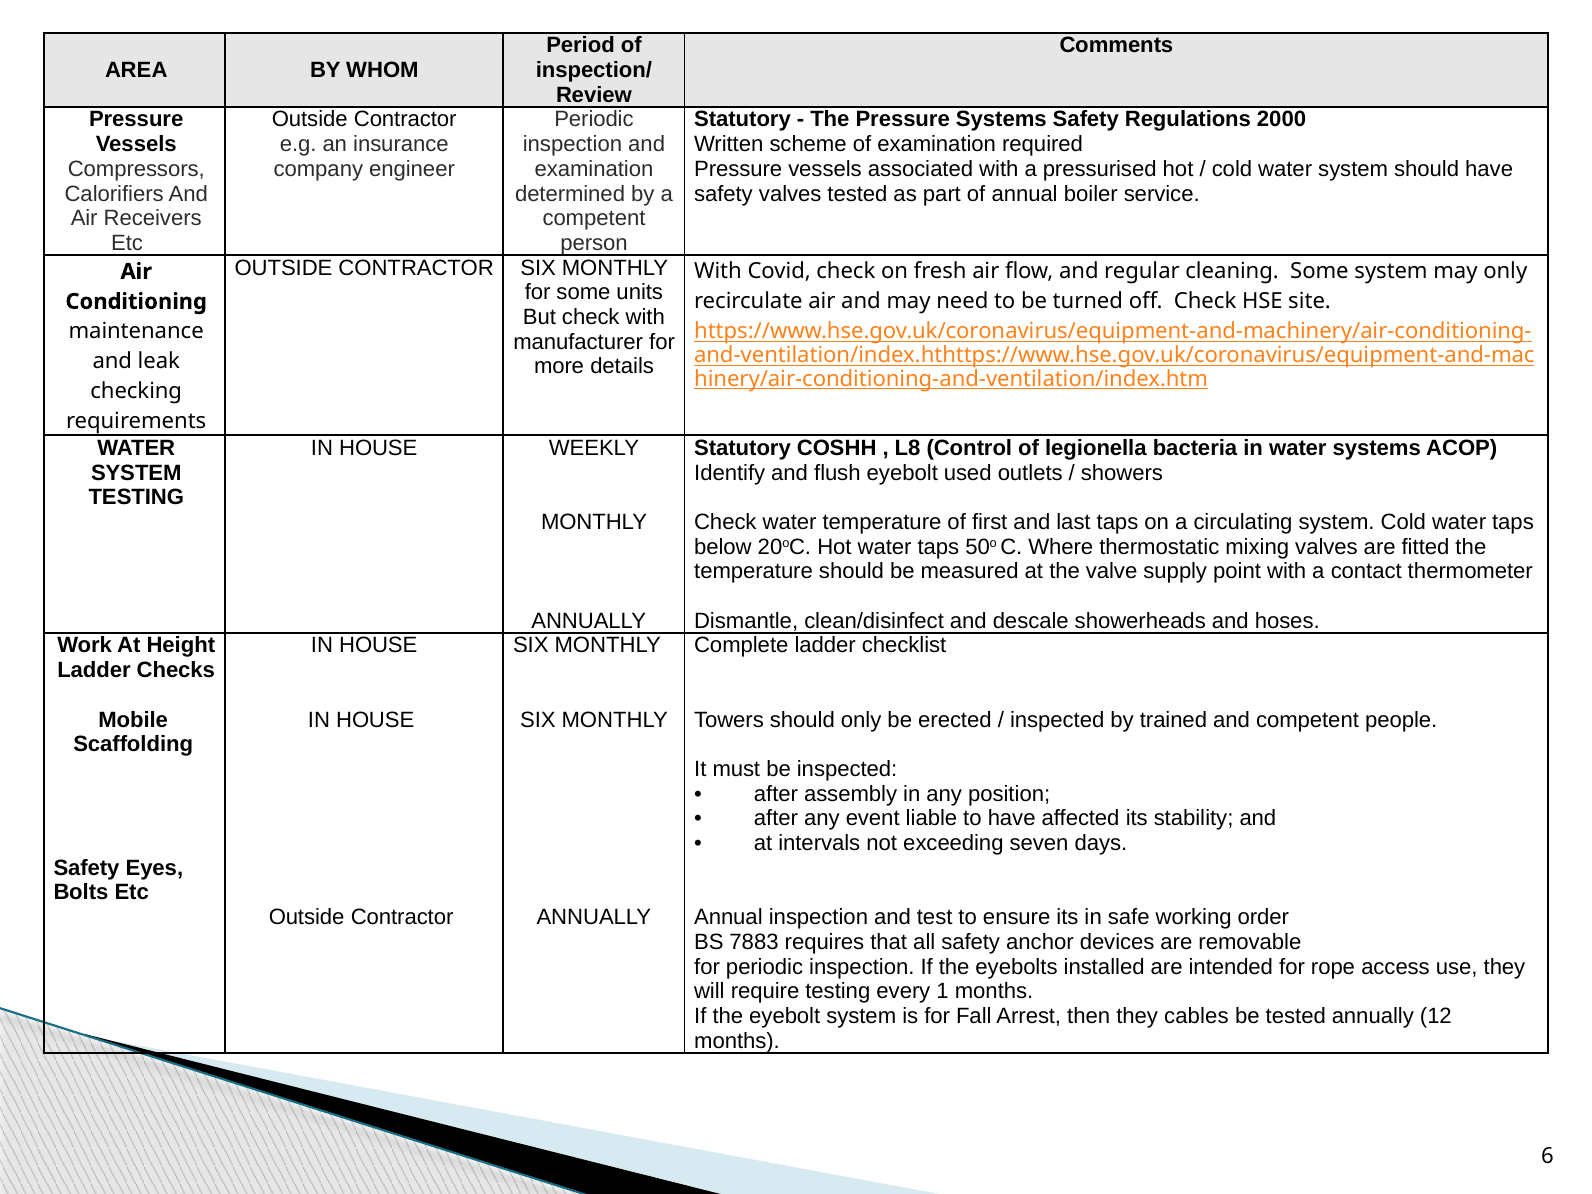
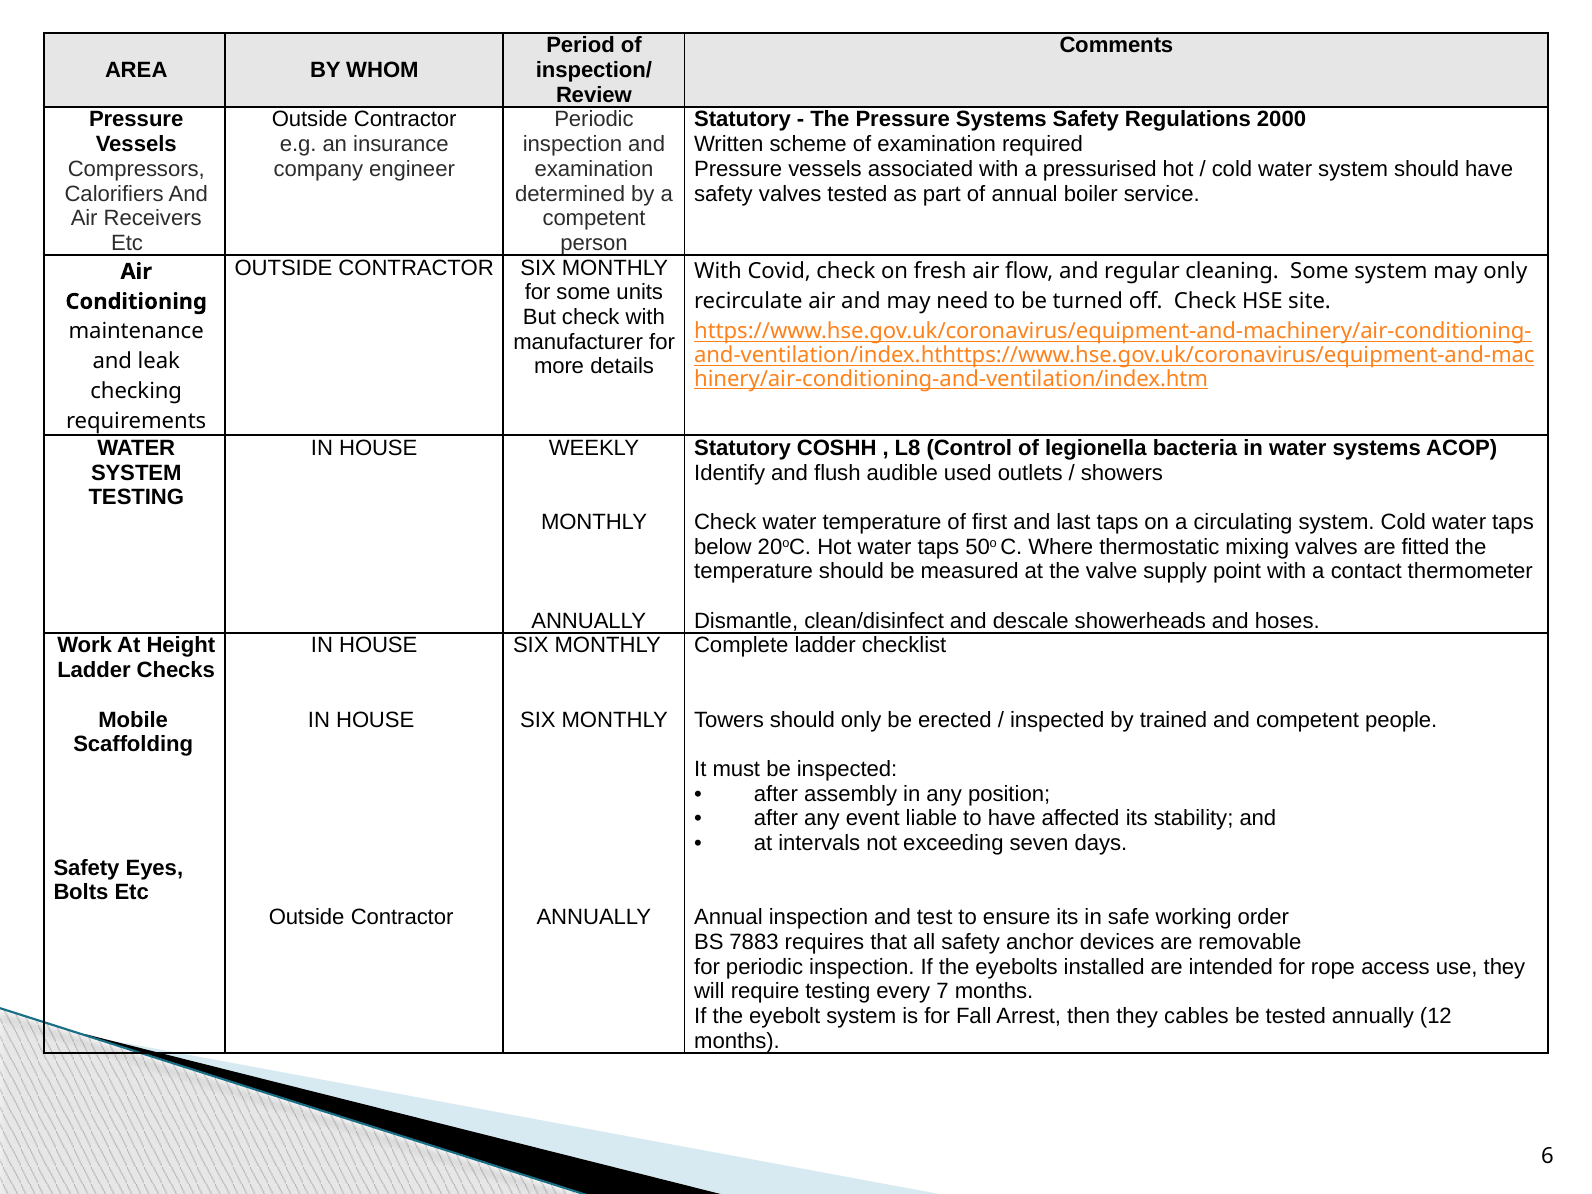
flush eyebolt: eyebolt -> audible (902, 473)
1: 1 -> 7 (943, 991)
